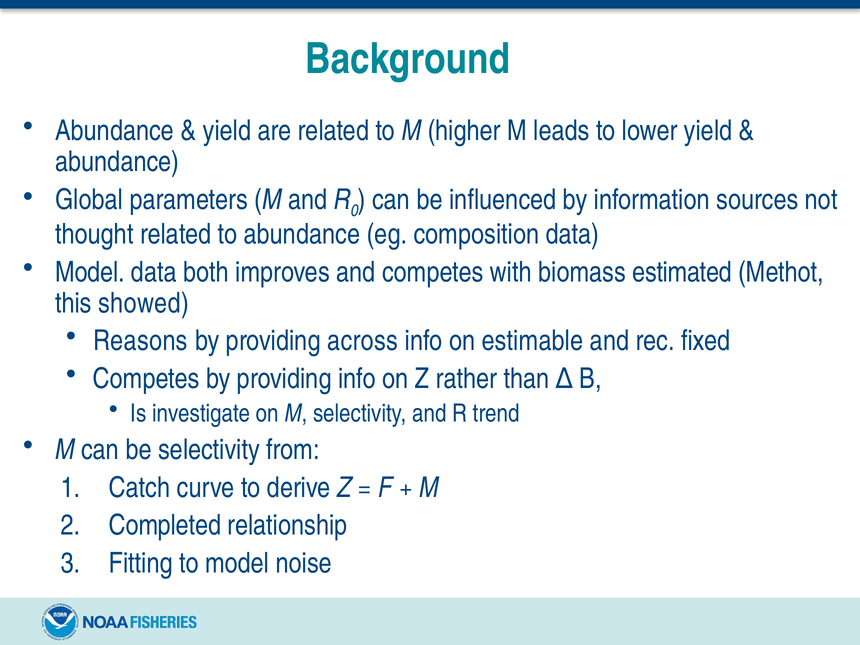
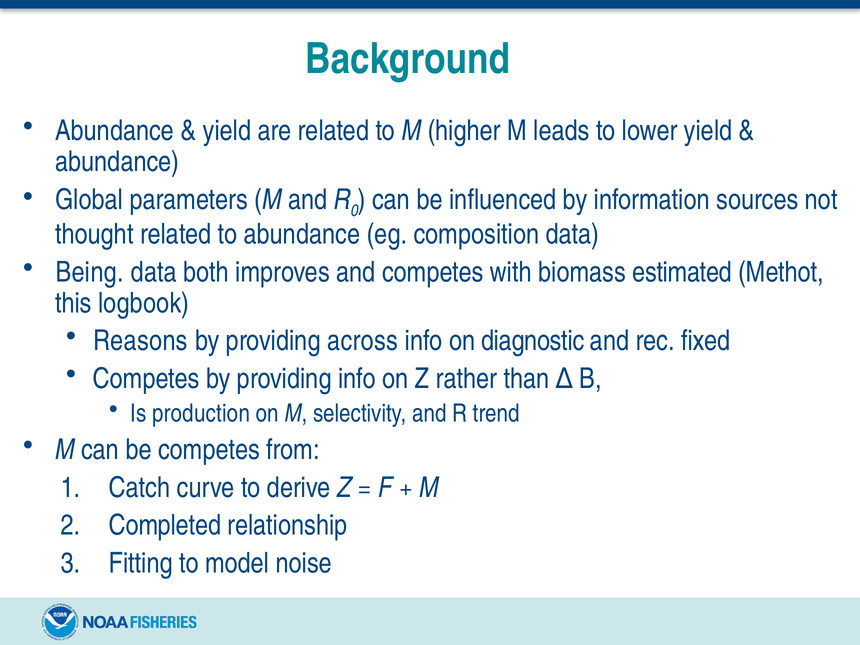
Model: Model -> Being (90, 272)
showed: showed -> logbook (144, 303)
estimable: estimable -> diagnostic (533, 341)
investigate: investigate -> production (201, 413)
be selectivity: selectivity -> competes (209, 450)
